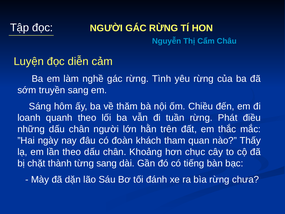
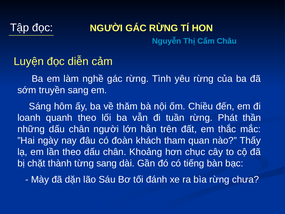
điều: điều -> thần (252, 118)
